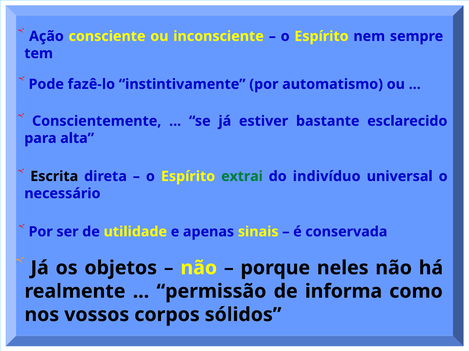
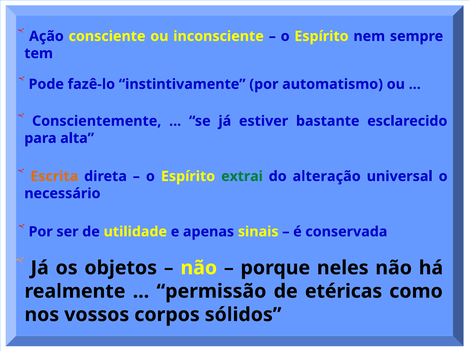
Escrita colour: black -> orange (54, 177)
indivíduo: indivíduo -> alteração (327, 177)
informa: informa -> etéricas (344, 292)
